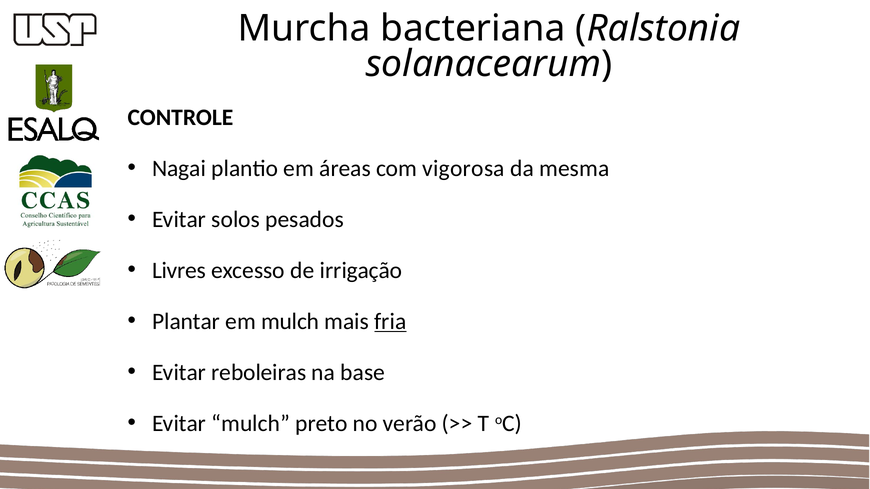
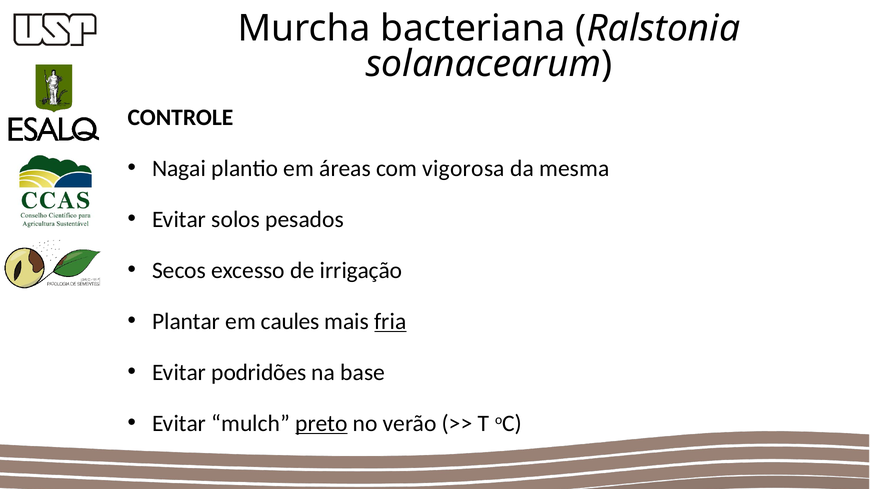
Livres: Livres -> Secos (179, 271)
em mulch: mulch -> caules (290, 322)
reboleiras: reboleiras -> podridões (259, 373)
preto underline: none -> present (321, 424)
